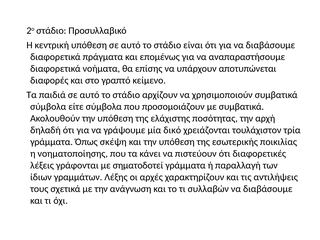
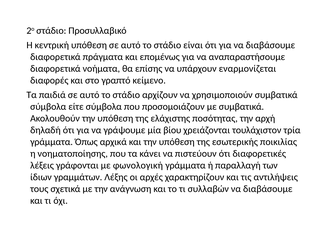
αποτυπώνεται: αποτυπώνεται -> εναρμονίζεται (247, 69)
δικό: δικό -> βίου (172, 130)
σκέψη: σκέψη -> αρχικά (113, 142)
σηματοδοτεί: σηματοδοτεί -> φωνολογική (138, 165)
